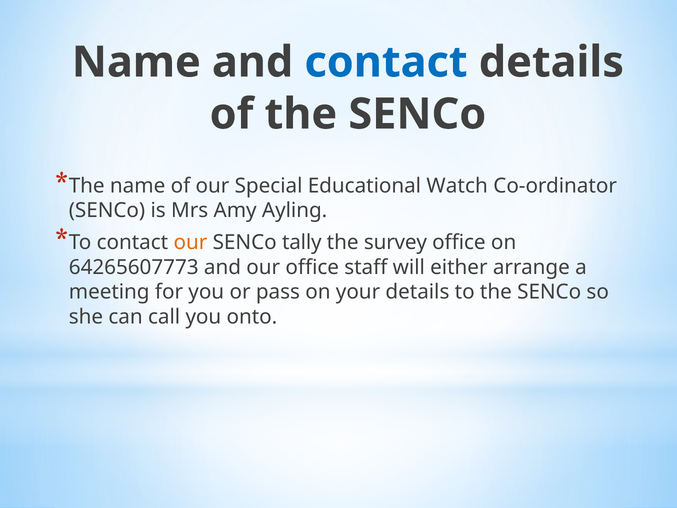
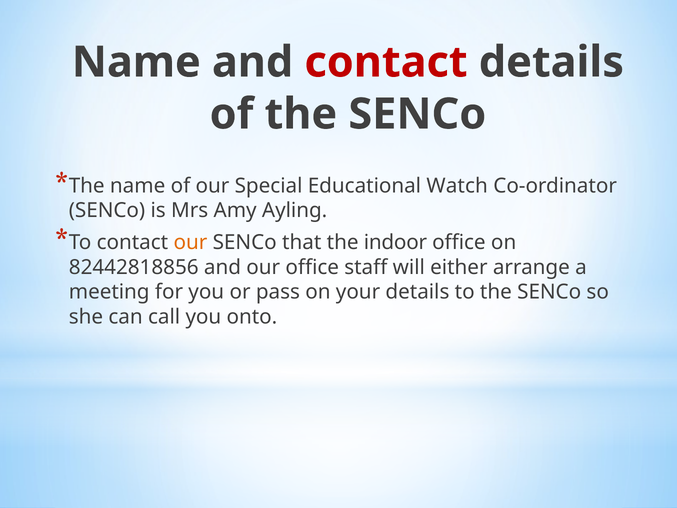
contact colour: blue -> red (386, 62)
tally: tally -> that (302, 242)
survey: survey -> indoor (395, 242)
64265607773: 64265607773 -> 82442818856 (134, 267)
